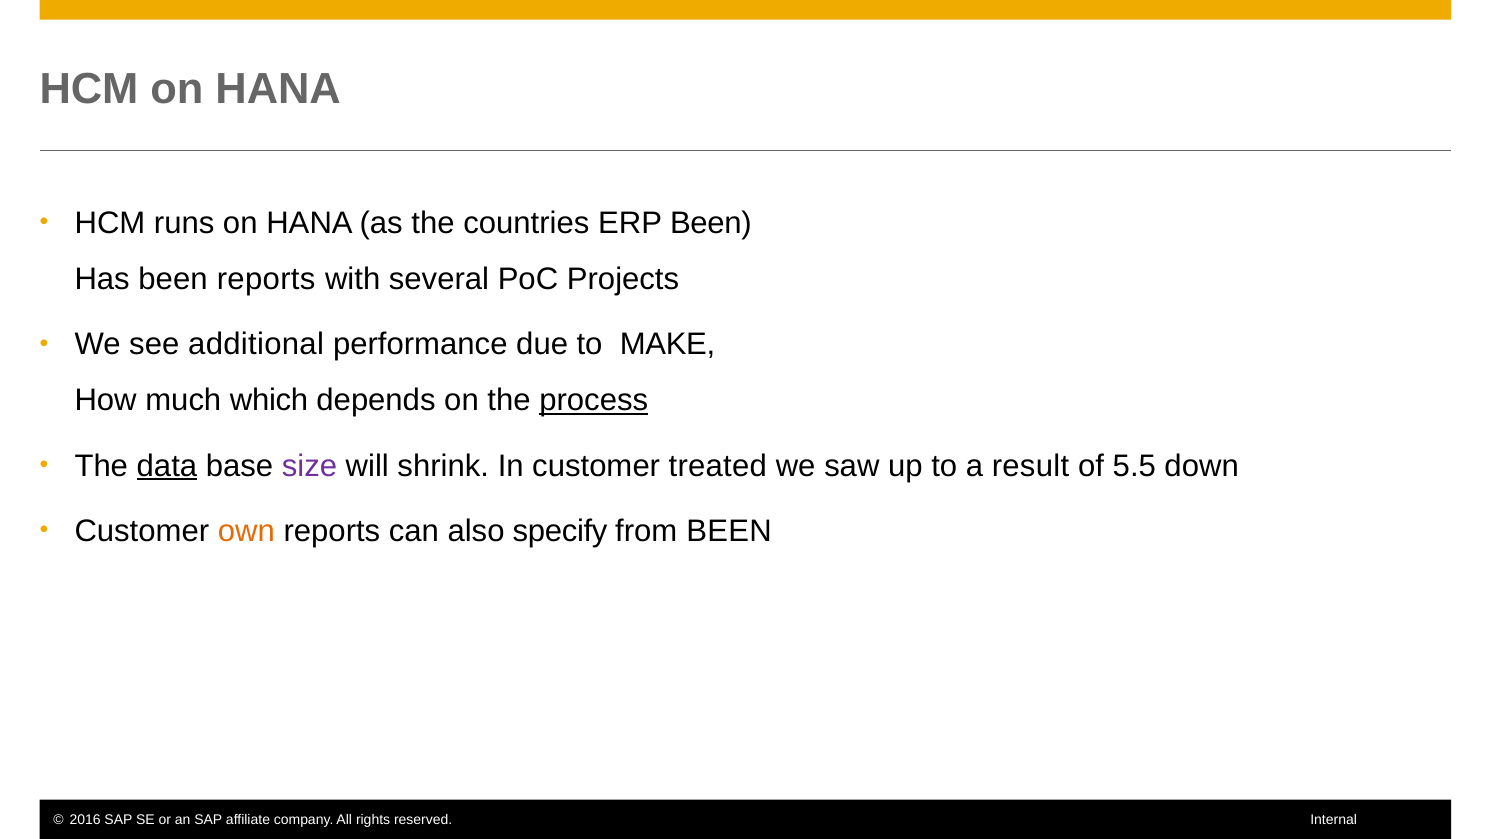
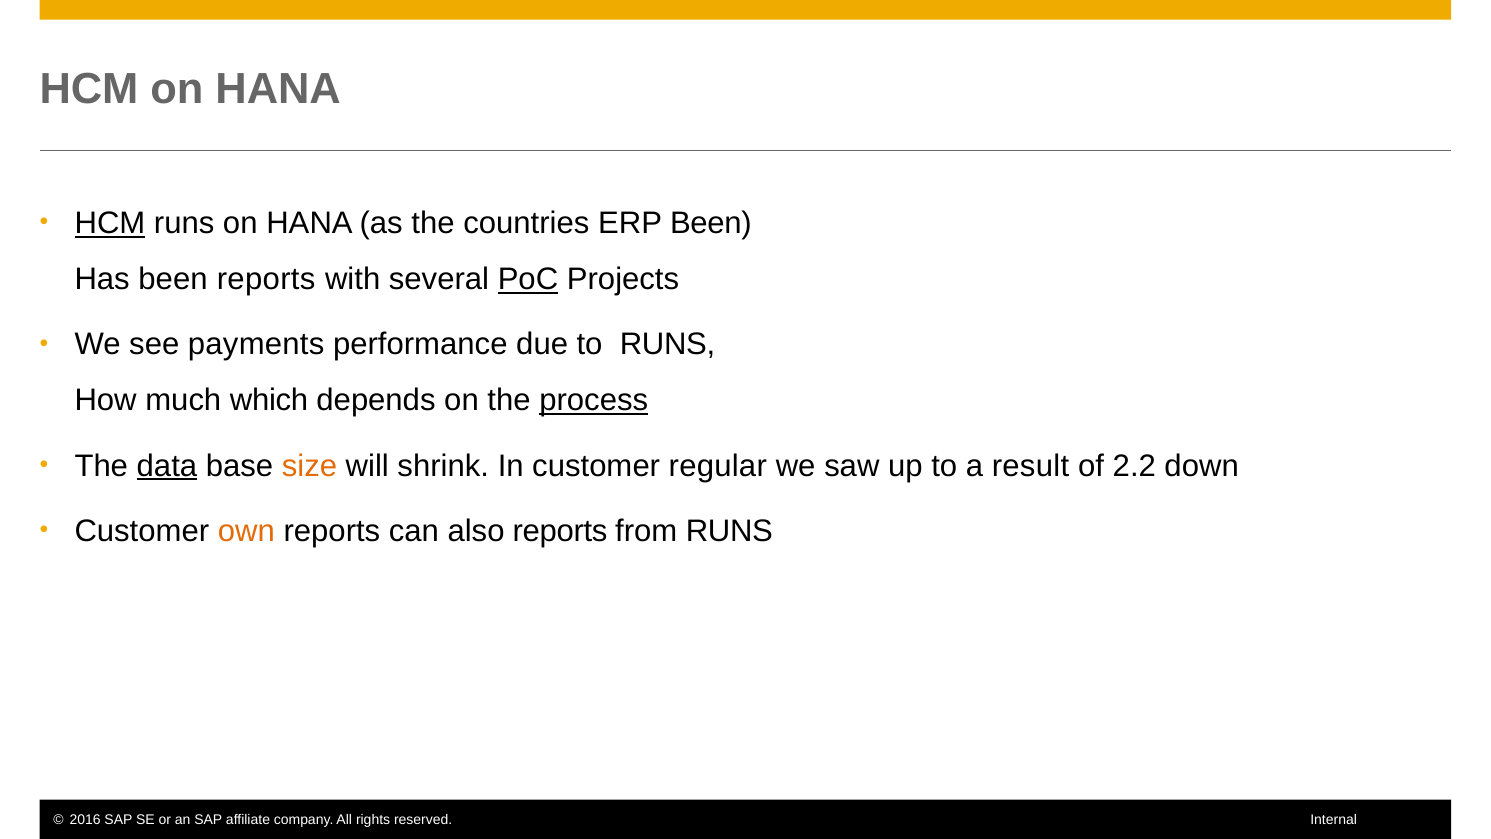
HCM underline: none -> present (110, 223)
PoC underline: none -> present (528, 279)
additional: additional -> payments (256, 345)
to MAKE: MAKE -> RUNS (668, 345)
size colour: purple -> orange (309, 466)
treated: treated -> regular (718, 466)
5.5: 5.5 -> 2.2 (1134, 466)
also specify: specify -> reports (560, 531)
from BEEN: BEEN -> RUNS (729, 531)
